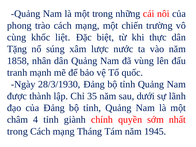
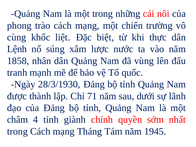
Tặng: Tặng -> Lệnh (17, 49)
35: 35 -> 71 (92, 96)
